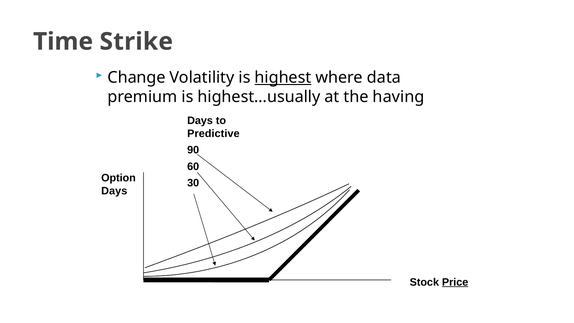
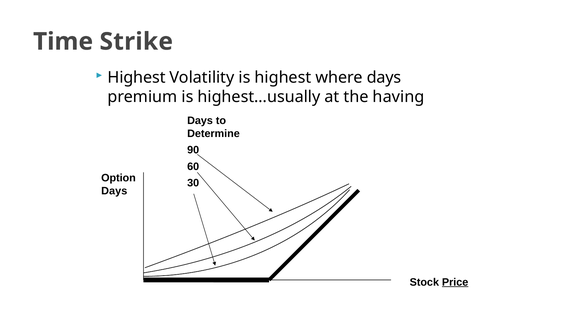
Change: Change -> Highest (137, 78)
highest underline: present -> none (283, 78)
where data: data -> days (384, 78)
Predictive: Predictive -> Determine (213, 133)
